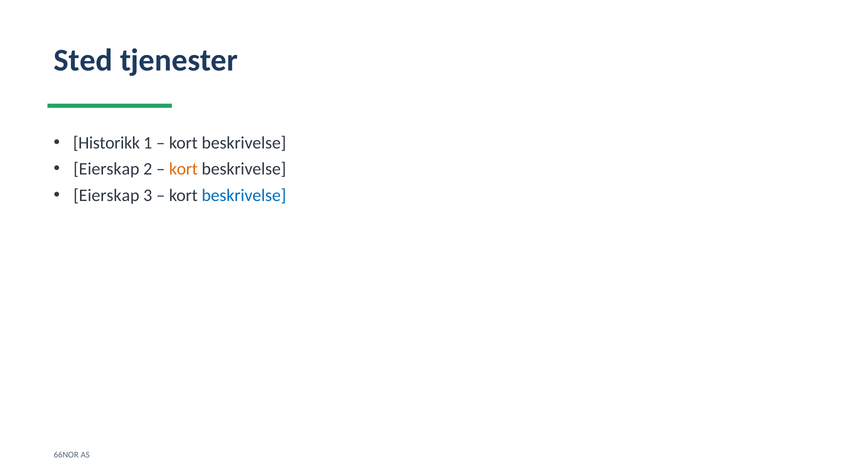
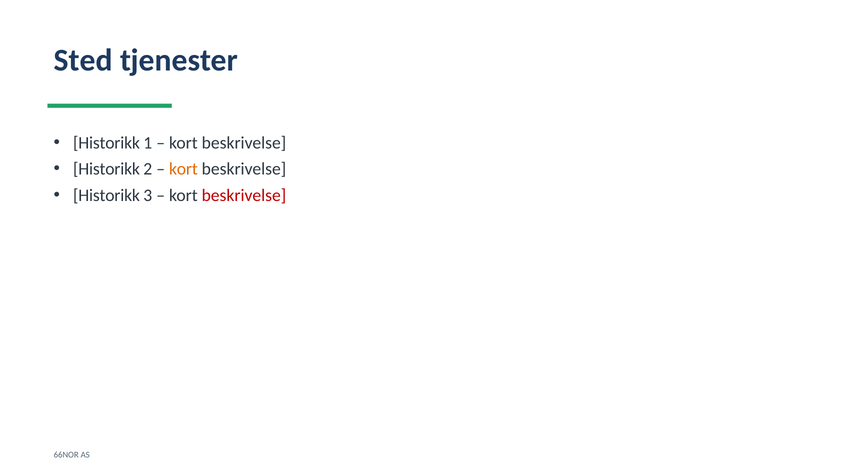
Eierskap: Eierskap -> Historikk (107, 169)
Eierskap: Eierskap -> Historikk (107, 195)
beskrivelse colour: blue -> red (244, 195)
